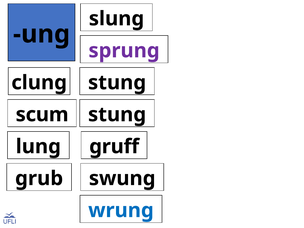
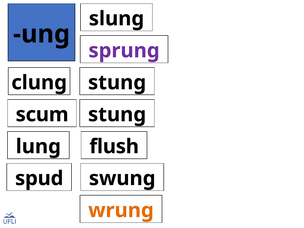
gruff: gruff -> flush (114, 147)
grub: grub -> spud (39, 178)
wrung colour: blue -> orange (121, 210)
